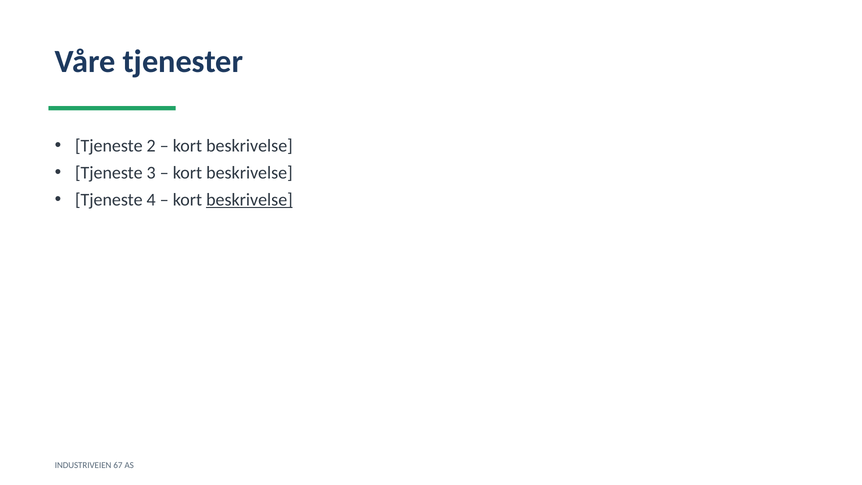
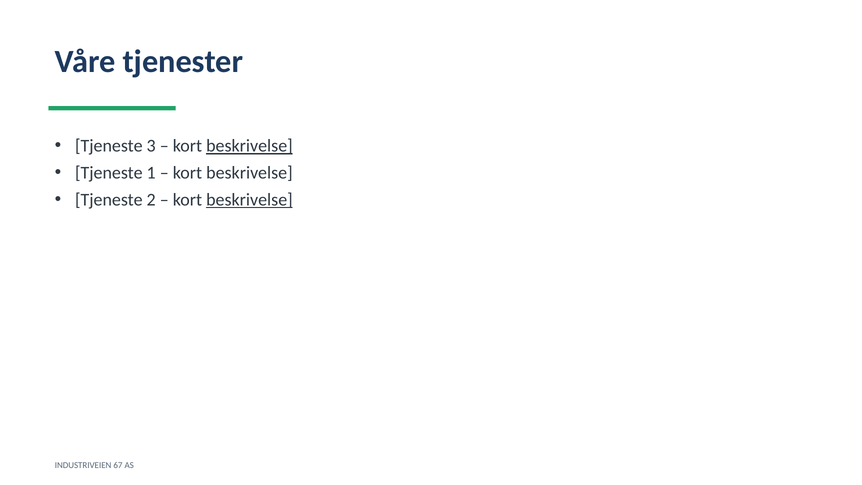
2: 2 -> 3 (151, 146)
beskrivelse underline: none -> present (249, 146)
3: 3 -> 1 (151, 173)
4: 4 -> 2 (151, 200)
